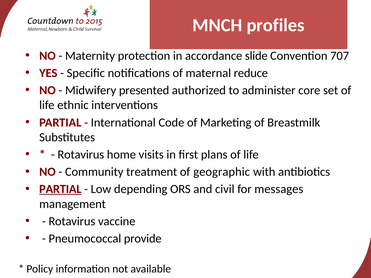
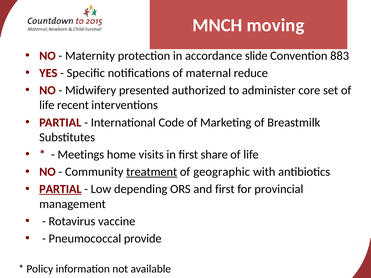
profiles: profiles -> moving (275, 25)
707: 707 -> 883 (340, 56)
ethnic: ethnic -> recent (73, 105)
Rotavirus: Rotavirus -> Meetings (81, 155)
plans: plans -> share (214, 155)
treatment underline: none -> present (152, 172)
and civil: civil -> first (225, 189)
messages: messages -> provincial (279, 189)
